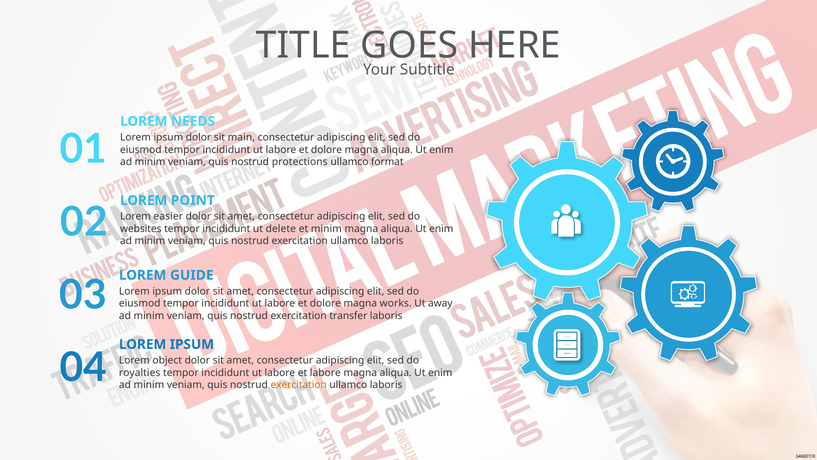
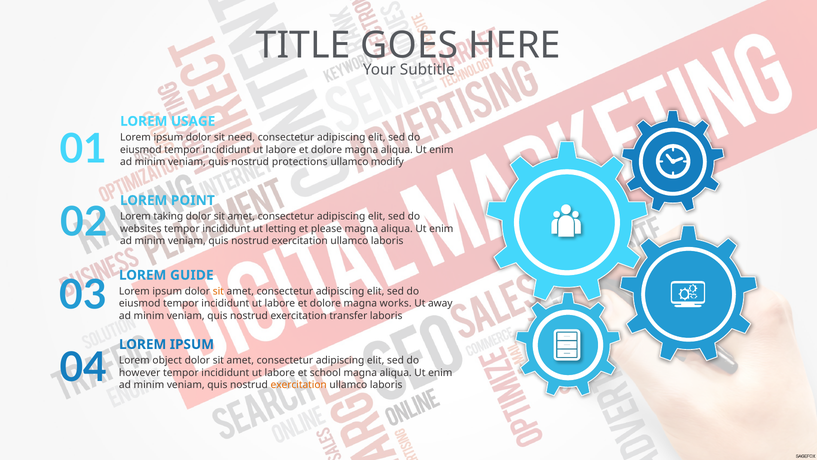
NEEDS: NEEDS -> USAGE (193, 121)
main: main -> need (241, 137)
format: format -> modify (387, 162)
easier: easier -> taking (168, 216)
delete: delete -> letting (281, 229)
et minim: minim -> please (326, 229)
sit colour: red -> orange (218, 291)
royalties: royalties -> however (140, 372)
et labore: labore -> school (325, 372)
